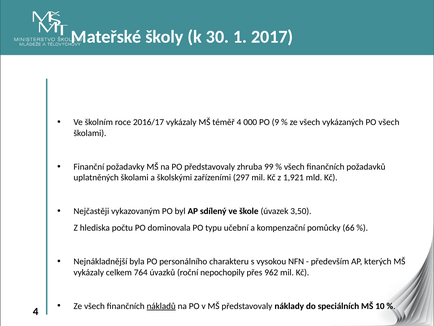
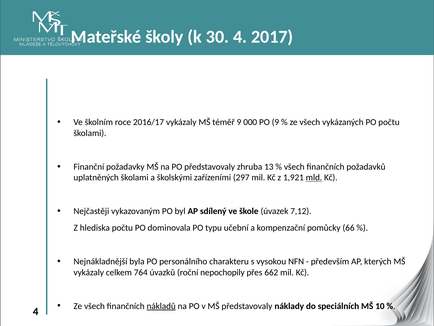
30 1: 1 -> 4 (240, 37)
téměř 4: 4 -> 9 (239, 122)
PO všech: všech -> počtu (389, 122)
99: 99 -> 13 (269, 167)
mld underline: none -> present (314, 177)
3,50: 3,50 -> 7,12 (301, 211)
962: 962 -> 662 (271, 272)
